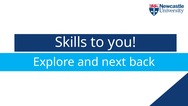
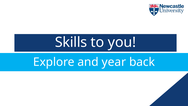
next: next -> year (114, 62)
